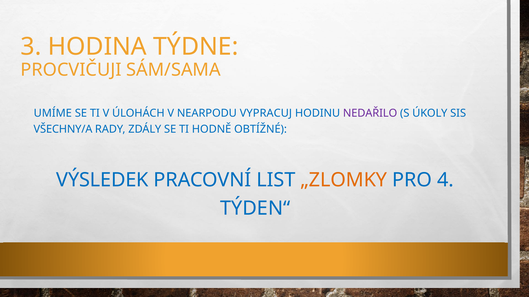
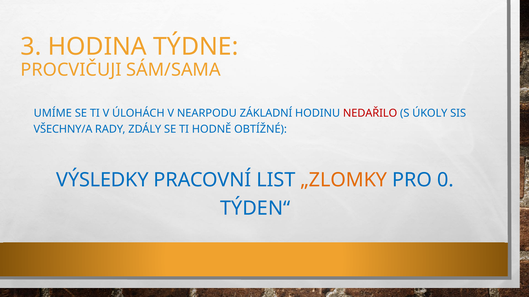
VYPRACUJ: VYPRACUJ -> ZÁKLADNÍ (266, 114)
NEDAŘILO colour: purple -> red (370, 114)
VÝSLEDEK: VÝSLEDEK -> VÝSLEDKY (102, 180)
4: 4 -> 0 (446, 180)
